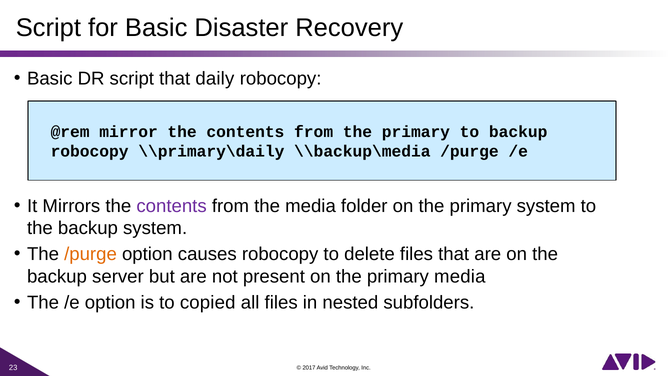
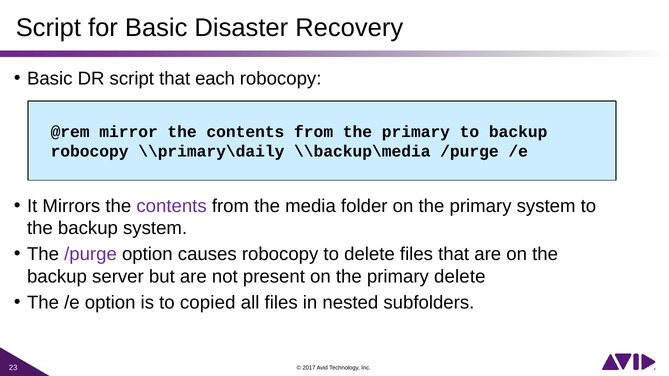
daily: daily -> each (215, 79)
/purge colour: orange -> purple (91, 254)
primary media: media -> delete (460, 277)
